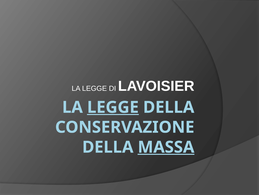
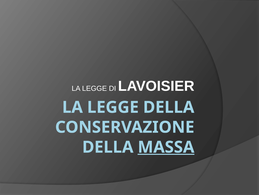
LEGGE underline: present -> none (113, 107)
